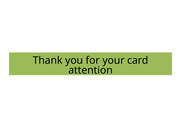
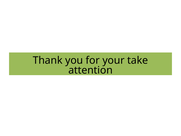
card: card -> take (138, 60)
